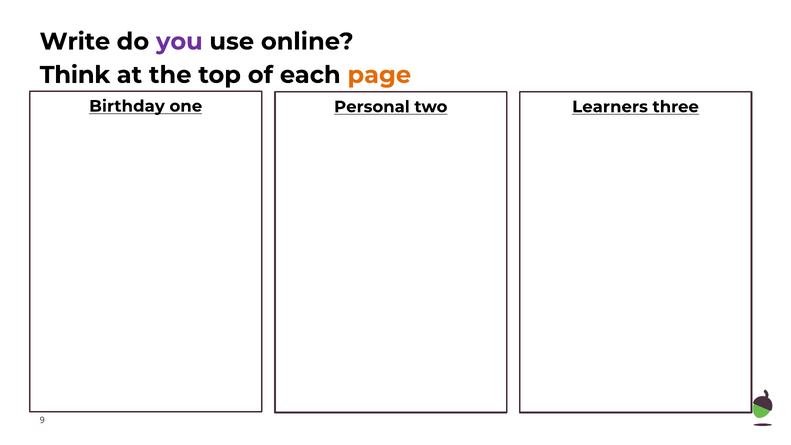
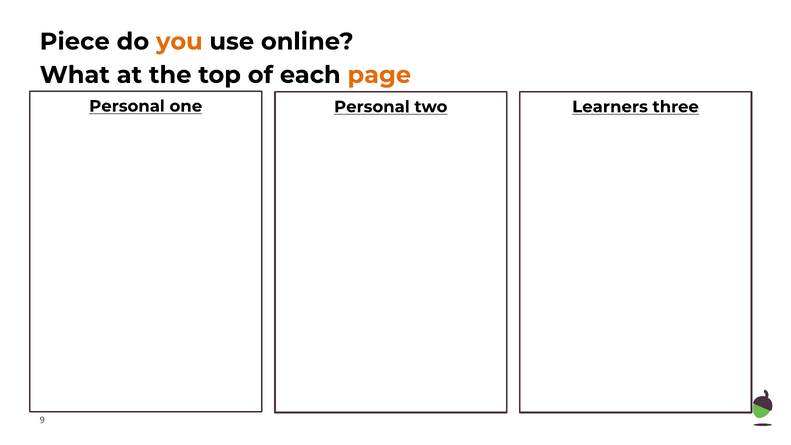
Write: Write -> Piece (75, 42)
you colour: purple -> orange (179, 42)
Think: Think -> What (75, 75)
Birthday: Birthday -> Personal (127, 106)
